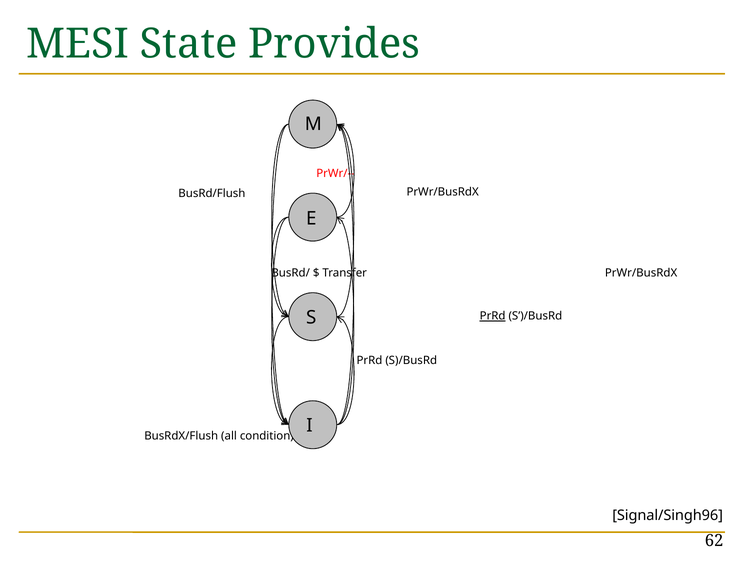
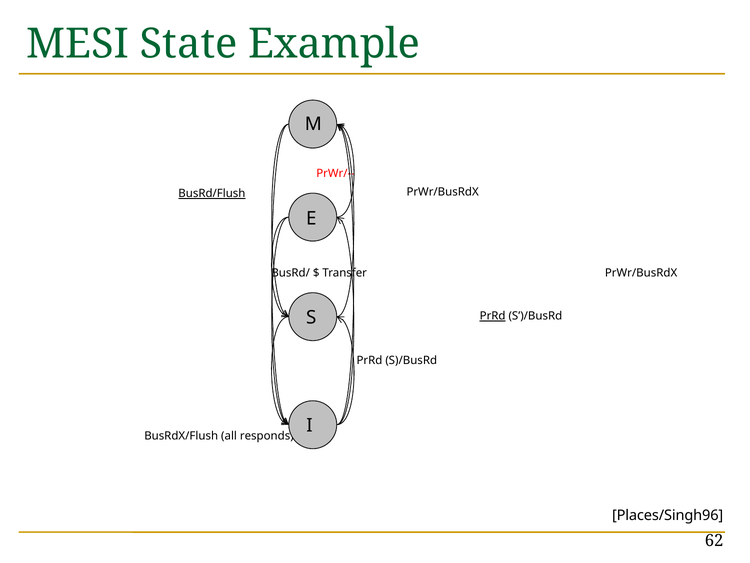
Provides: Provides -> Example (334, 44)
BusRd/Flush underline: none -> present (212, 193)
condition: condition -> responds (267, 436)
Signal/Singh96: Signal/Singh96 -> Places/Singh96 (668, 515)
